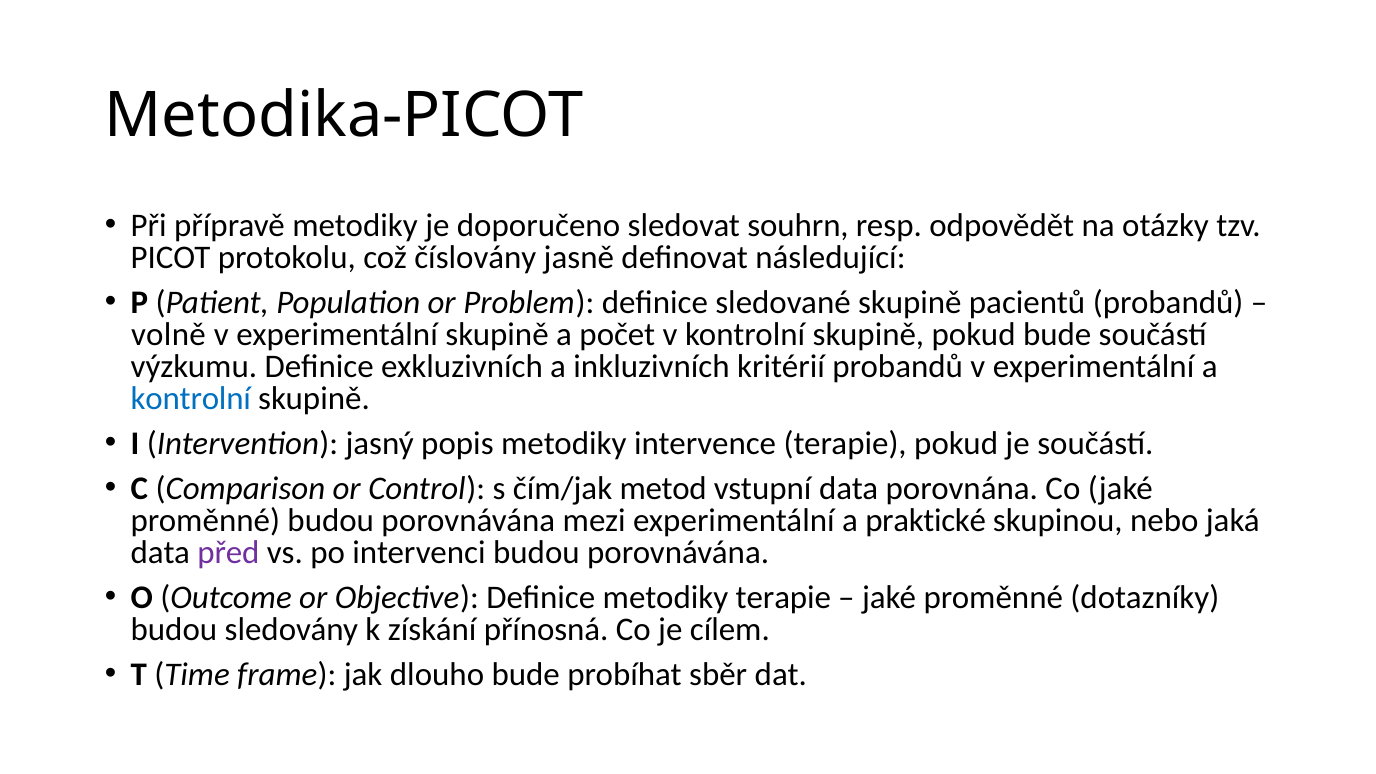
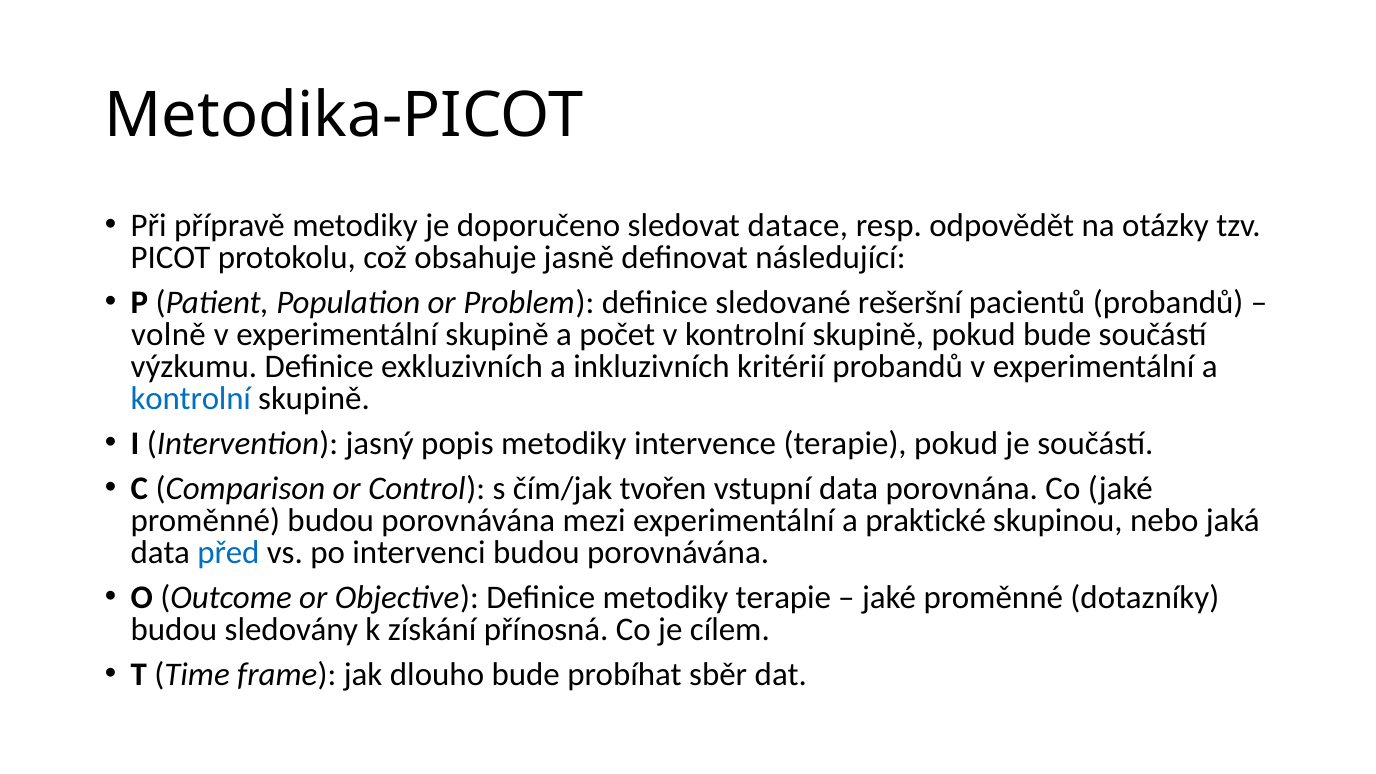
souhrn: souhrn -> datace (798, 226)
číslovány: číslovány -> obsahuje (475, 258)
sledované skupině: skupině -> rešeršní (910, 303)
metod: metod -> tvořen (663, 489)
před colour: purple -> blue (228, 553)
